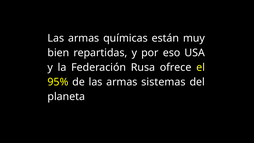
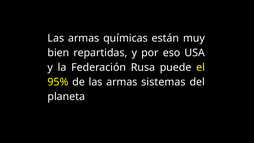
ofrece: ofrece -> puede (176, 67)
